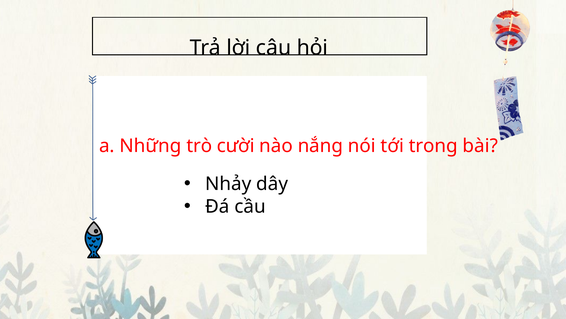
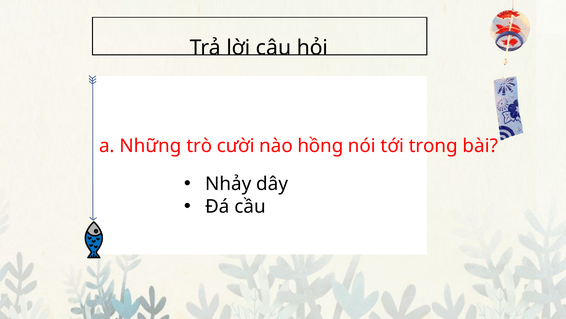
nắng: nắng -> hồng (320, 146)
